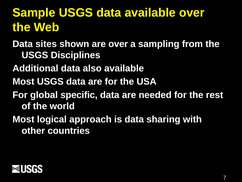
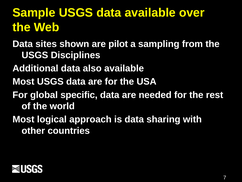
are over: over -> pilot (118, 44)
